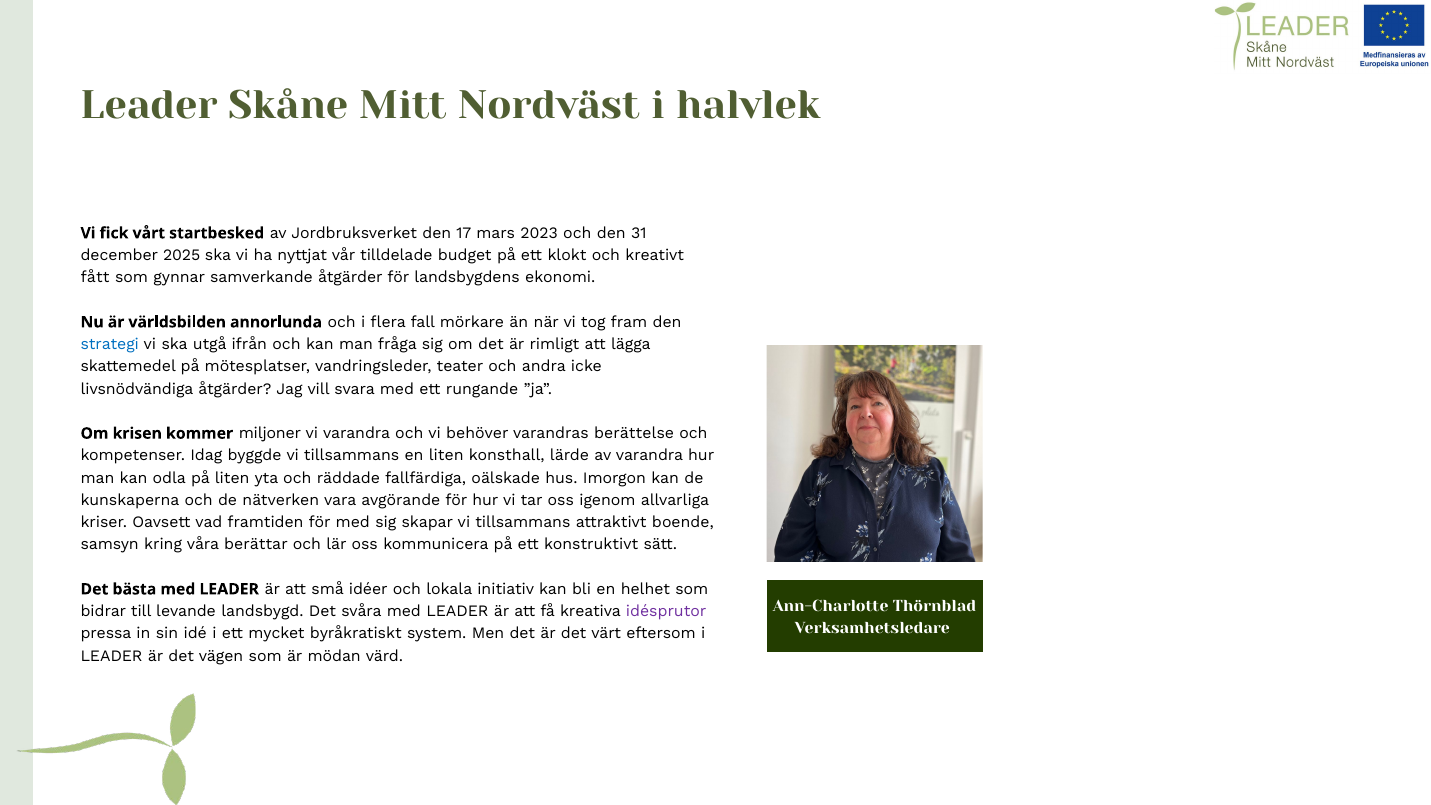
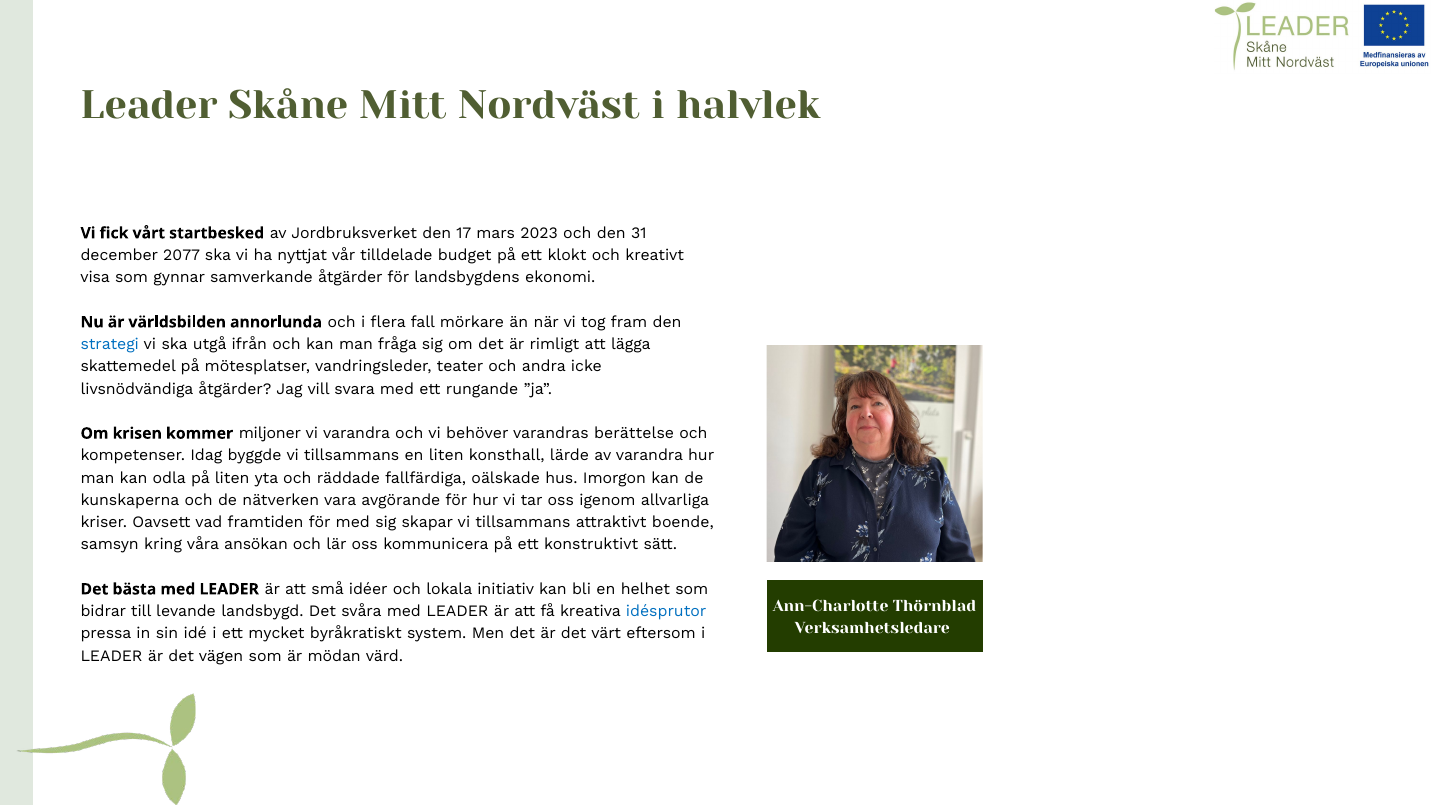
2025: 2025 -> 2077 (182, 255)
fått: fått -> visa (95, 278)
berättar: berättar -> ansökan (256, 545)
idésprutor colour: purple -> blue (666, 611)
